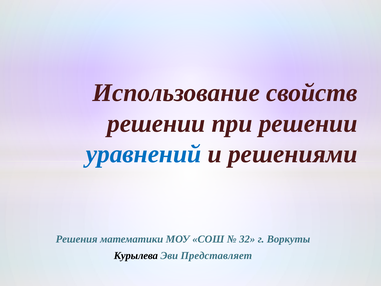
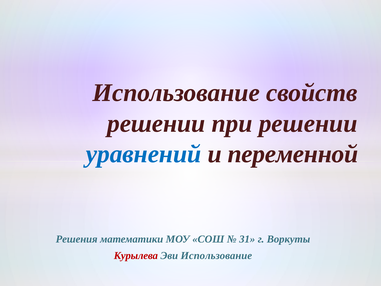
решениями: решениями -> переменной (293, 154)
32: 32 -> 31 (247, 239)
Курылева colour: black -> red (136, 255)
Эви Представляет: Представляет -> Использование (216, 255)
